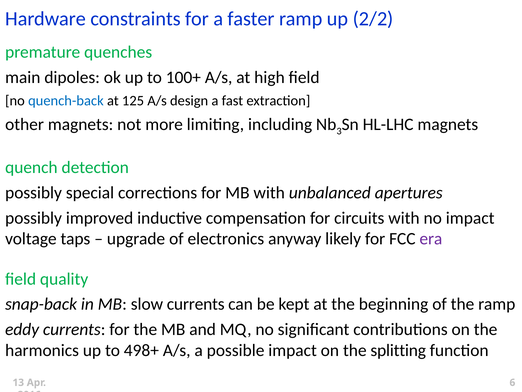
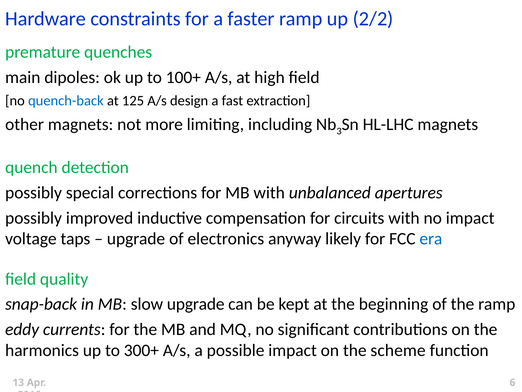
era colour: purple -> blue (431, 239)
slow currents: currents -> upgrade (196, 304)
498+: 498+ -> 300+ (141, 350)
splitting: splitting -> scheme (398, 350)
